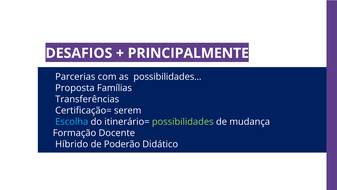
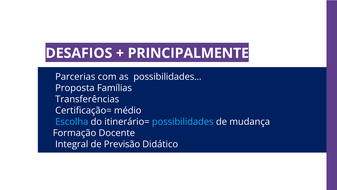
serem: serem -> médio (128, 110)
possibilidades colour: light green -> light blue (183, 121)
Híbrido: Híbrido -> Integral (72, 144)
Poderão: Poderão -> Previsão (122, 144)
